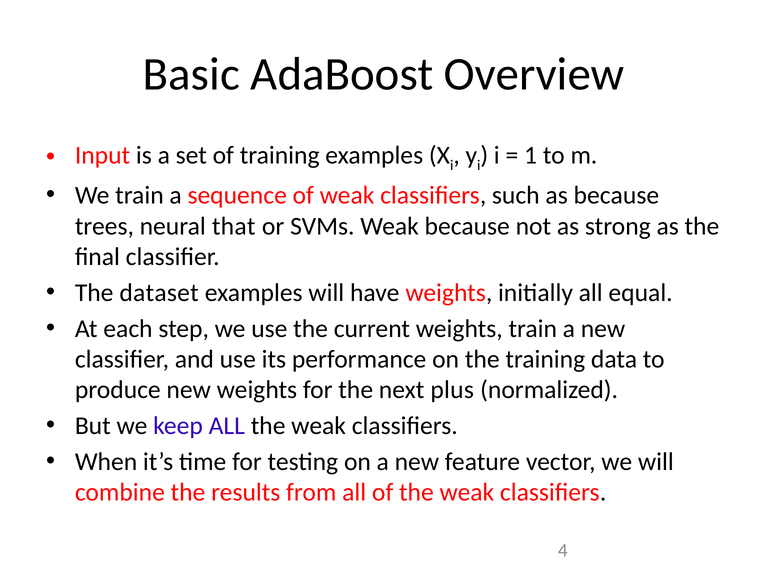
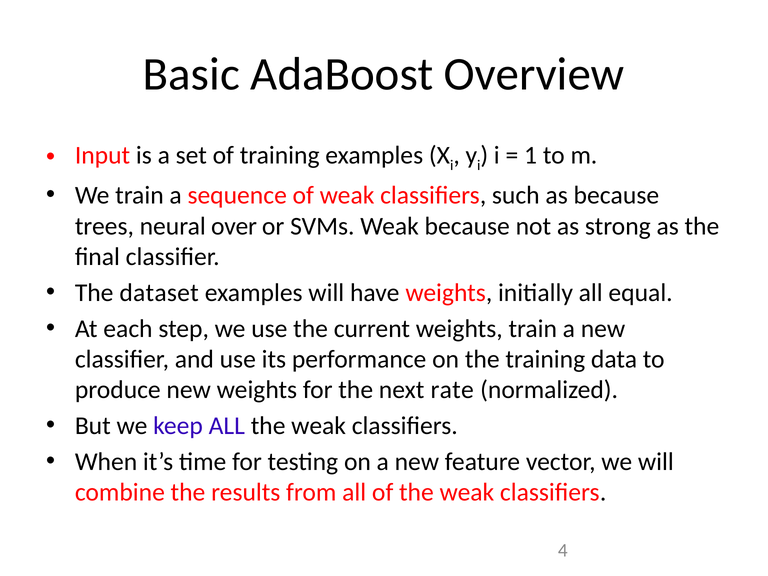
that: that -> over (234, 226)
plus: plus -> rate (452, 390)
